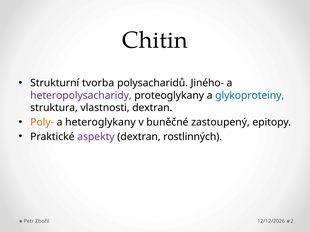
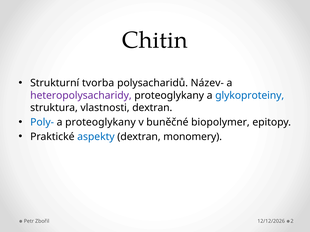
Jiného-: Jiného- -> Název- (207, 83)
Poly- colour: orange -> blue (42, 122)
a heteroglykany: heteroglykany -> proteoglykany (100, 122)
zastoupený: zastoupený -> biopolymer (220, 122)
aspekty colour: purple -> blue (96, 137)
rostlinných: rostlinných -> monomery (193, 137)
